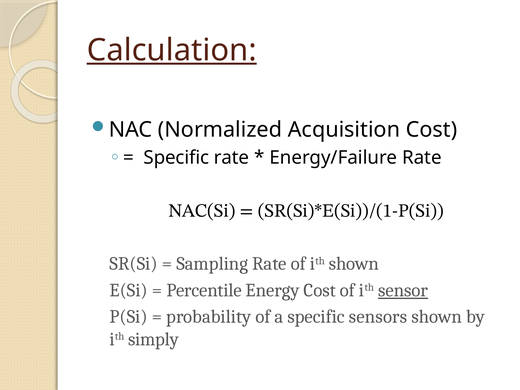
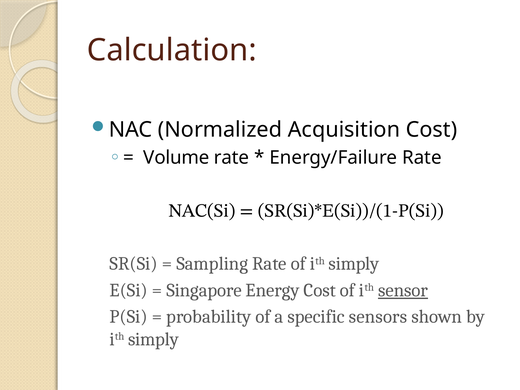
Calculation underline: present -> none (172, 50)
Specific: Specific -> Volume (176, 158)
of ith shown: shown -> simply (354, 264)
Percentile: Percentile -> Singapore (204, 290)
